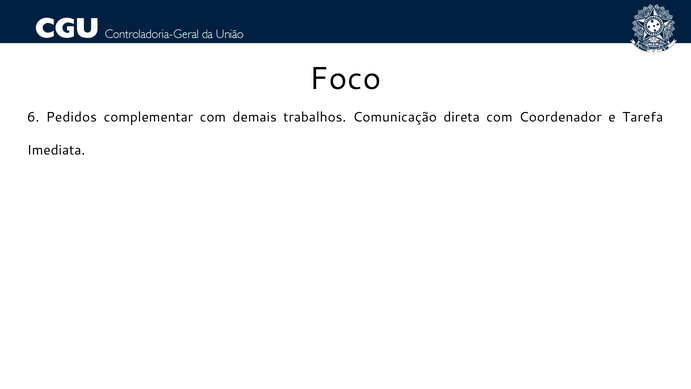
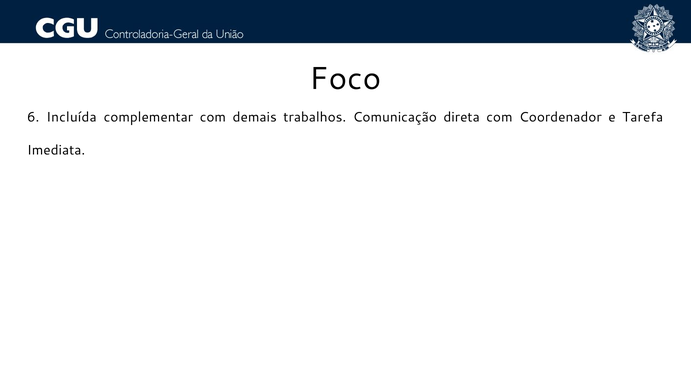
Pedidos: Pedidos -> Incluída (71, 117)
